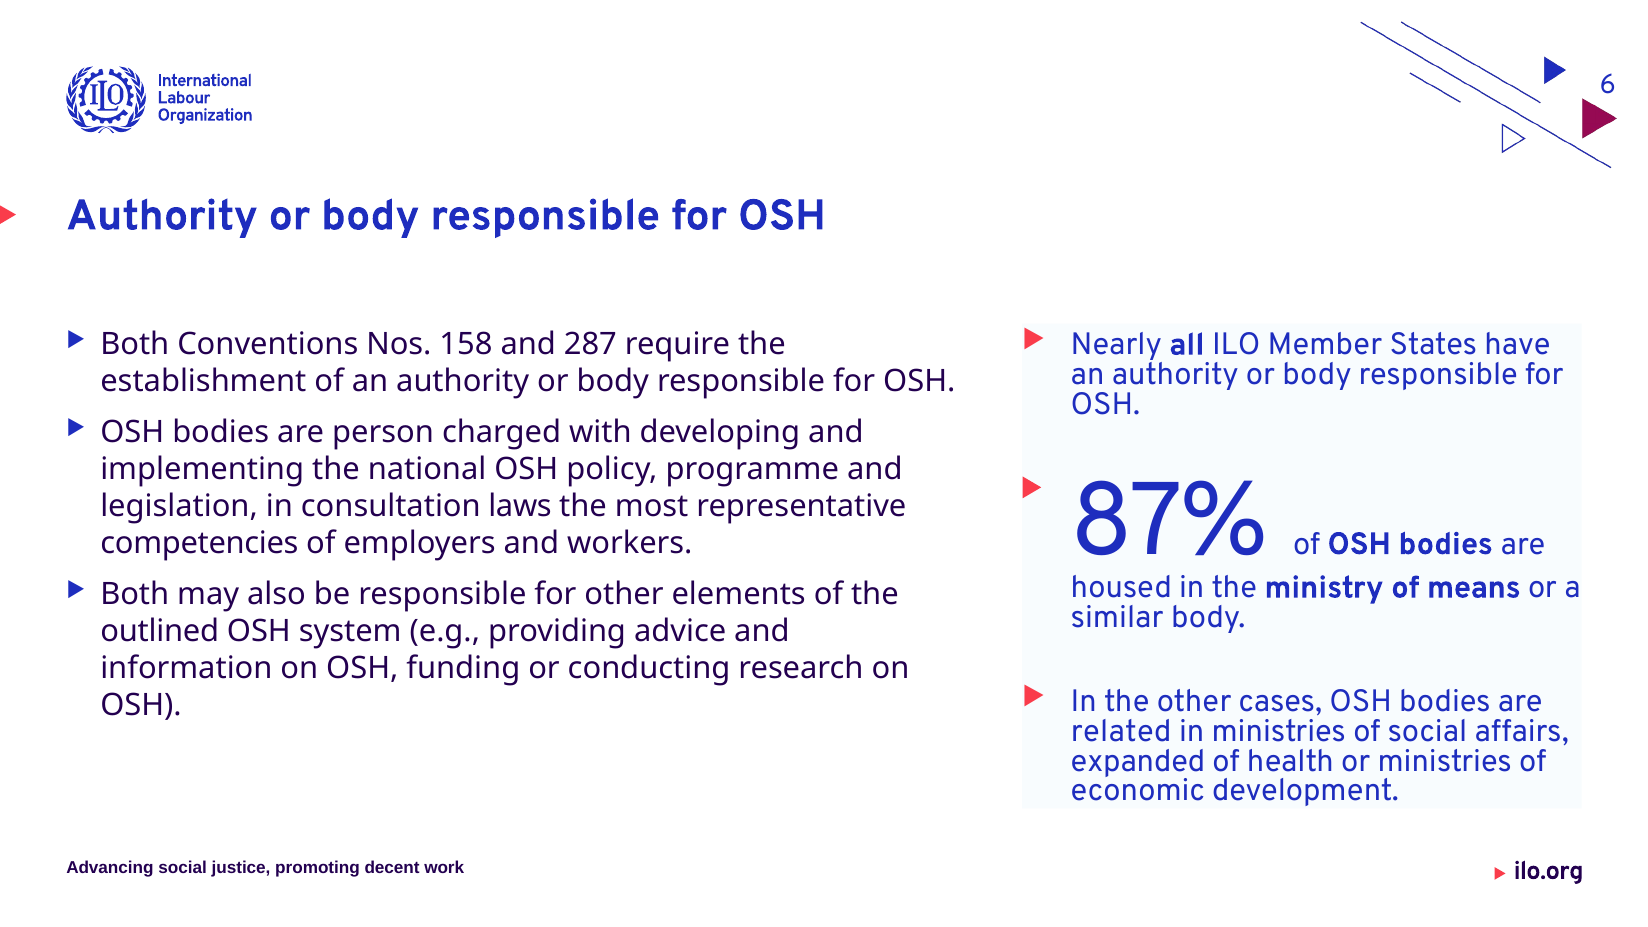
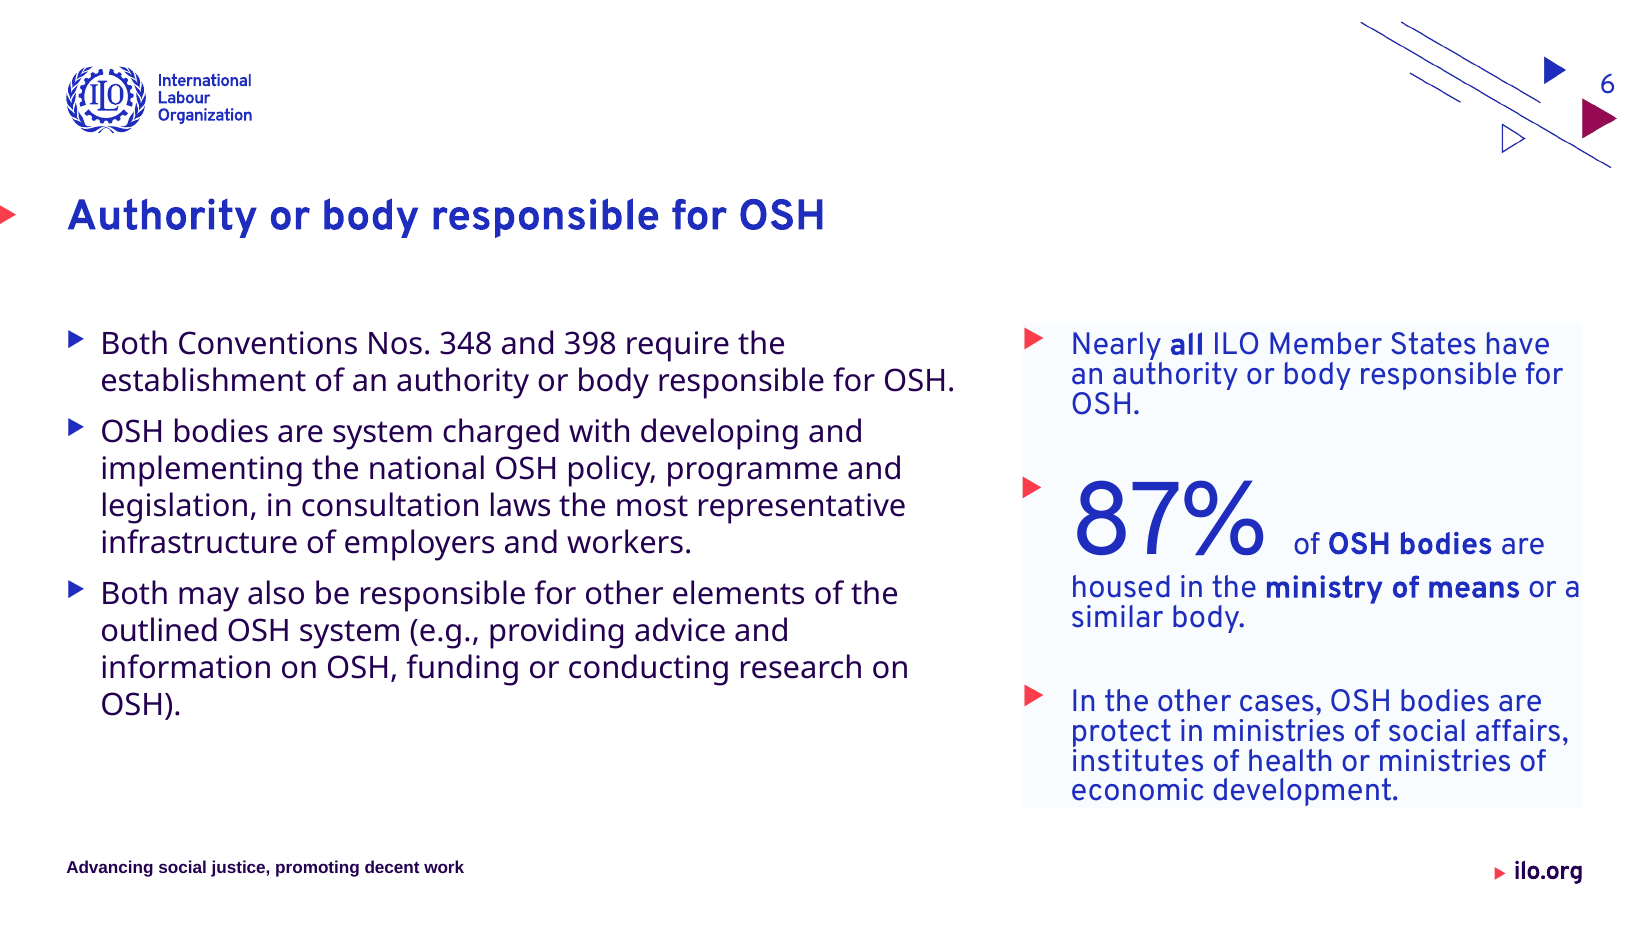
158: 158 -> 348 (466, 344)
287: 287 -> 398 (590, 344)
are person: person -> system (383, 432)
competencies: competencies -> infrastructure (199, 543)
related: related -> protect (1121, 731)
expanded: expanded -> institutes (1138, 761)
